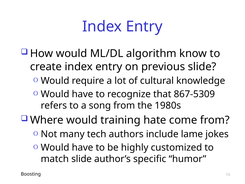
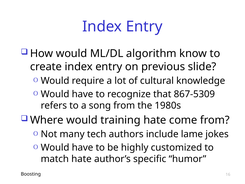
match slide: slide -> hate (81, 159)
